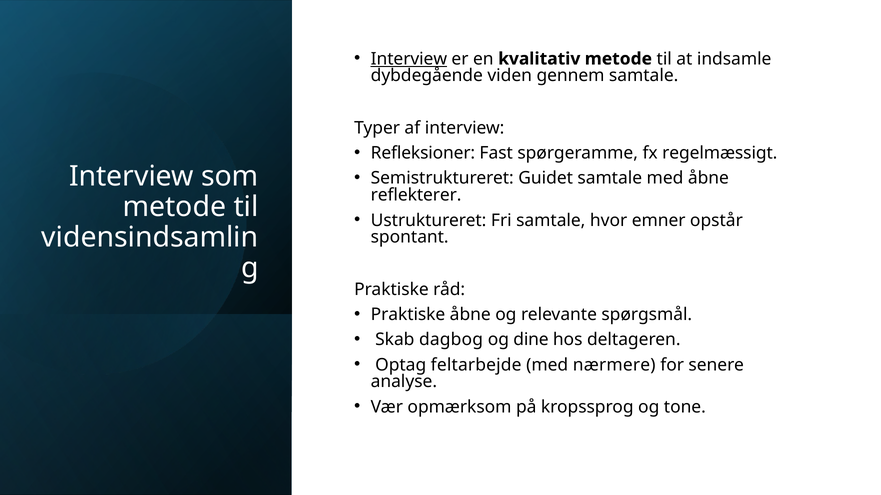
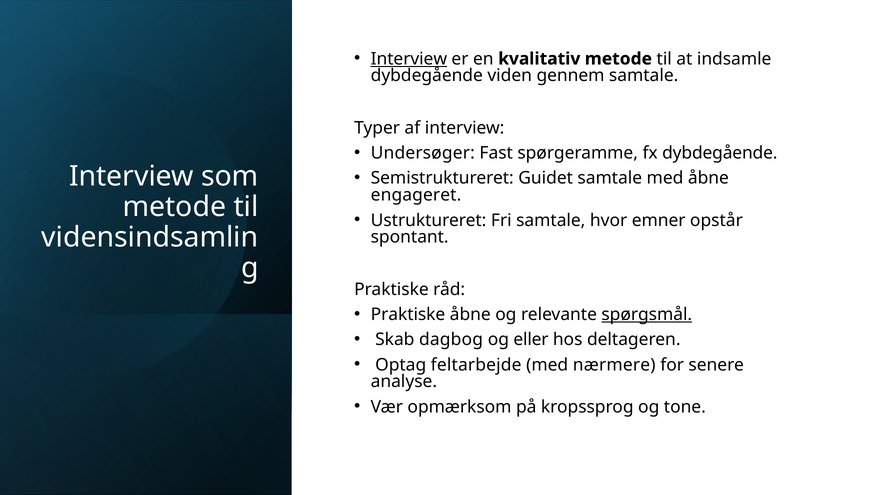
Refleksioner: Refleksioner -> Undersøger (423, 153)
fx regelmæssigt: regelmæssigt -> dybdegående (720, 153)
reflekterer: reflekterer -> engageret (416, 195)
spørgsmål underline: none -> present (647, 315)
dine: dine -> eller (531, 340)
